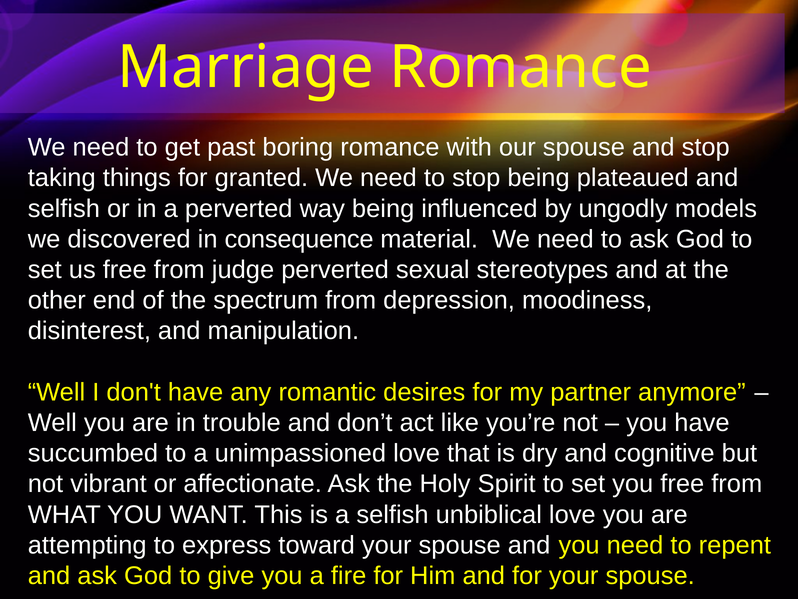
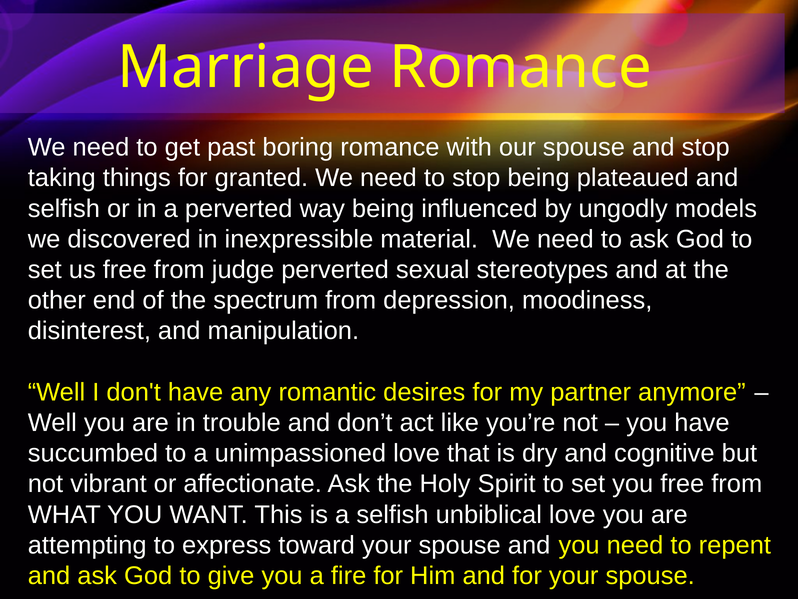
consequence: consequence -> inexpressible (299, 239)
